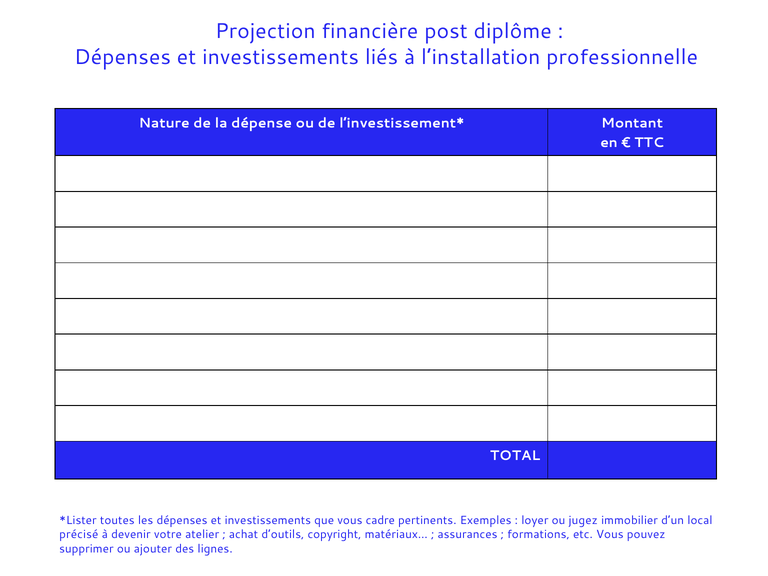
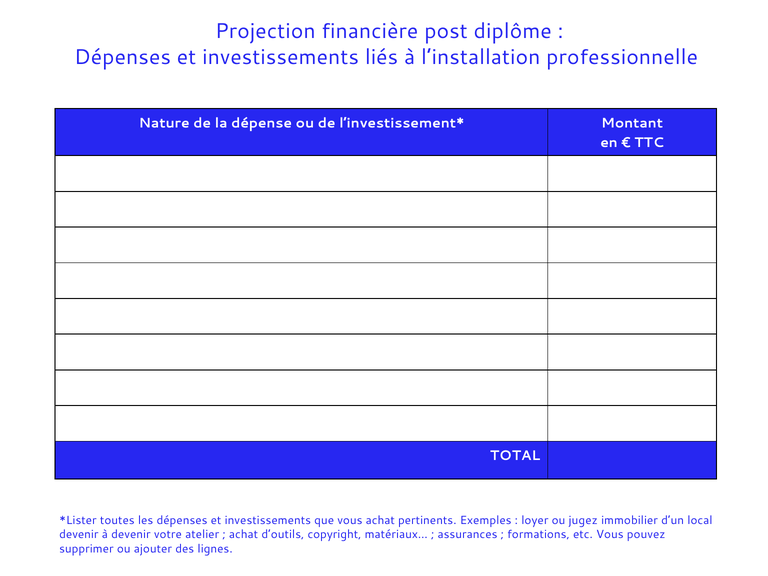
vous cadre: cadre -> achat (380, 521)
précisé: précisé -> devenir (79, 535)
